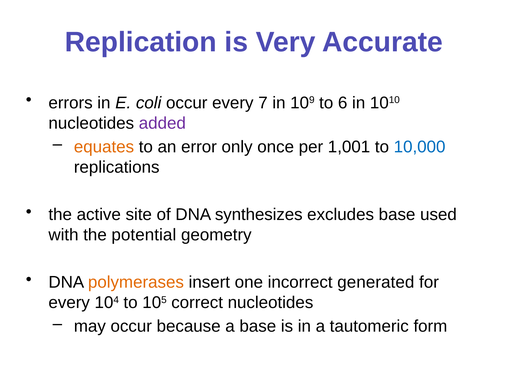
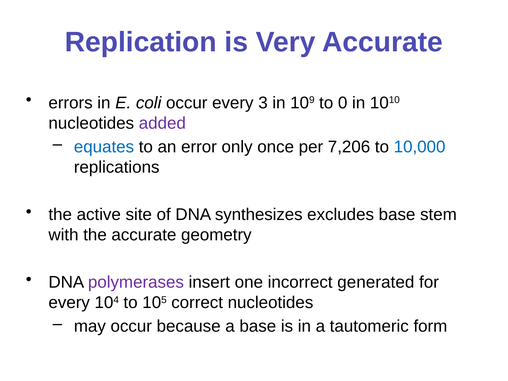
7: 7 -> 3 (263, 103)
6: 6 -> 0 (343, 103)
equates colour: orange -> blue (104, 147)
1,001: 1,001 -> 7,206 (349, 147)
used: used -> stem (438, 215)
the potential: potential -> accurate (144, 235)
polymerases colour: orange -> purple (136, 282)
